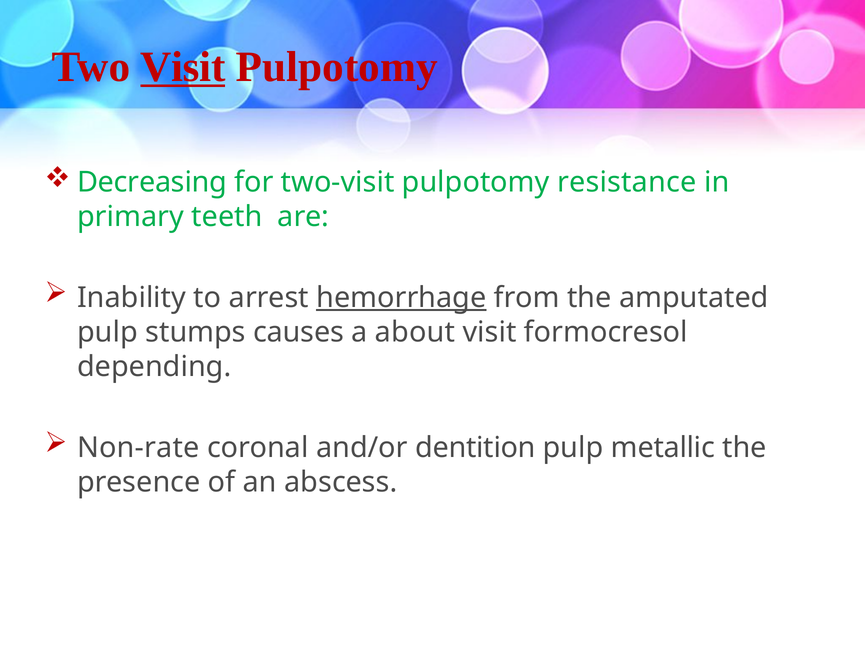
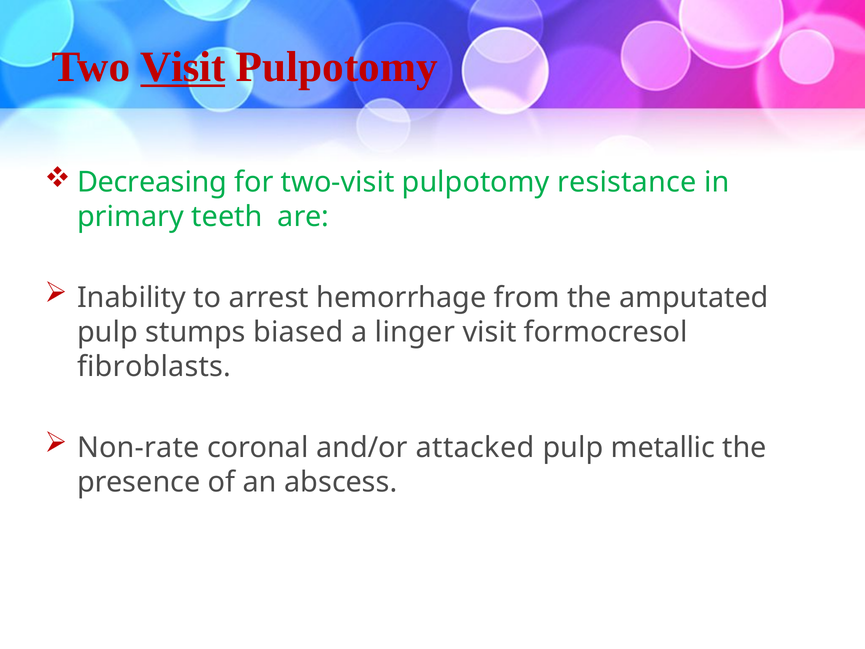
hemorrhage underline: present -> none (401, 298)
causes: causes -> biased (298, 332)
about: about -> linger (415, 332)
depending: depending -> fibroblasts (154, 367)
dentition: dentition -> attacked (475, 447)
